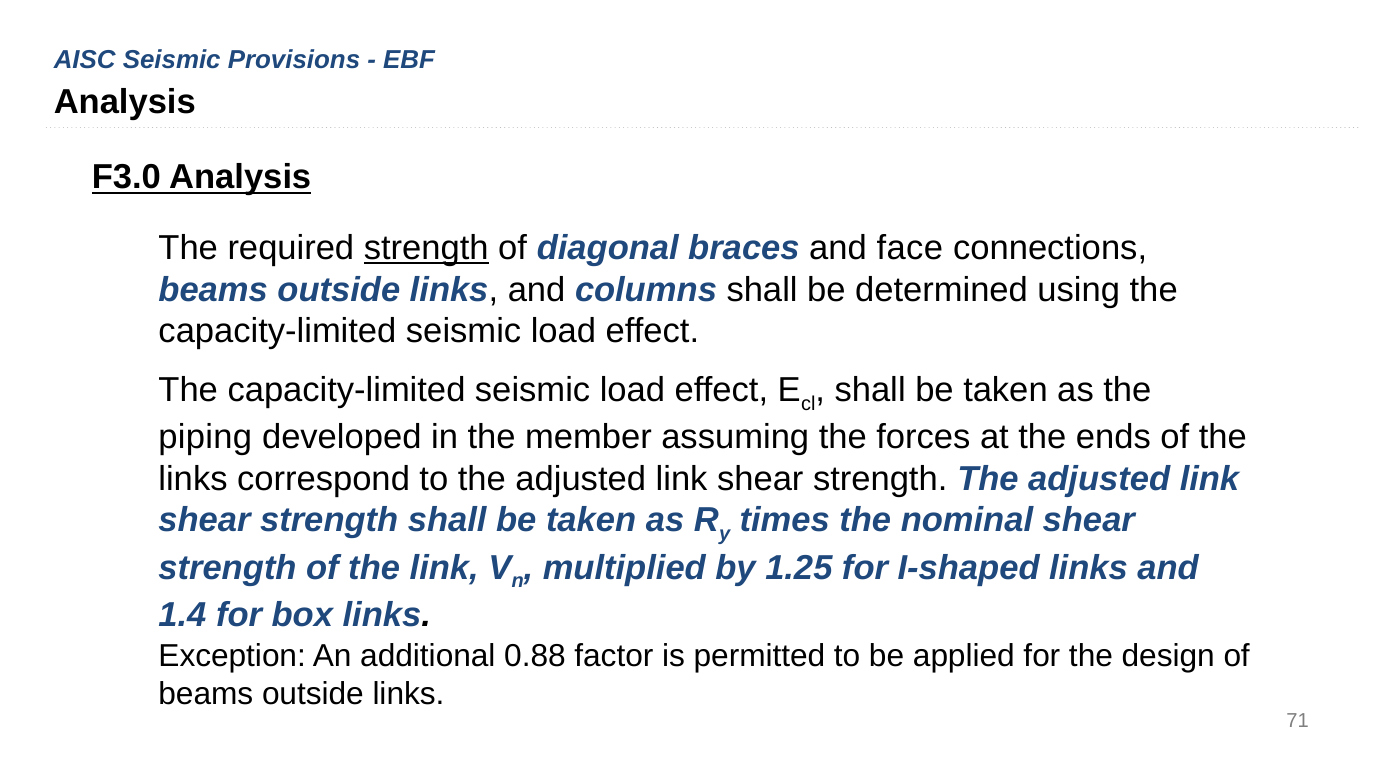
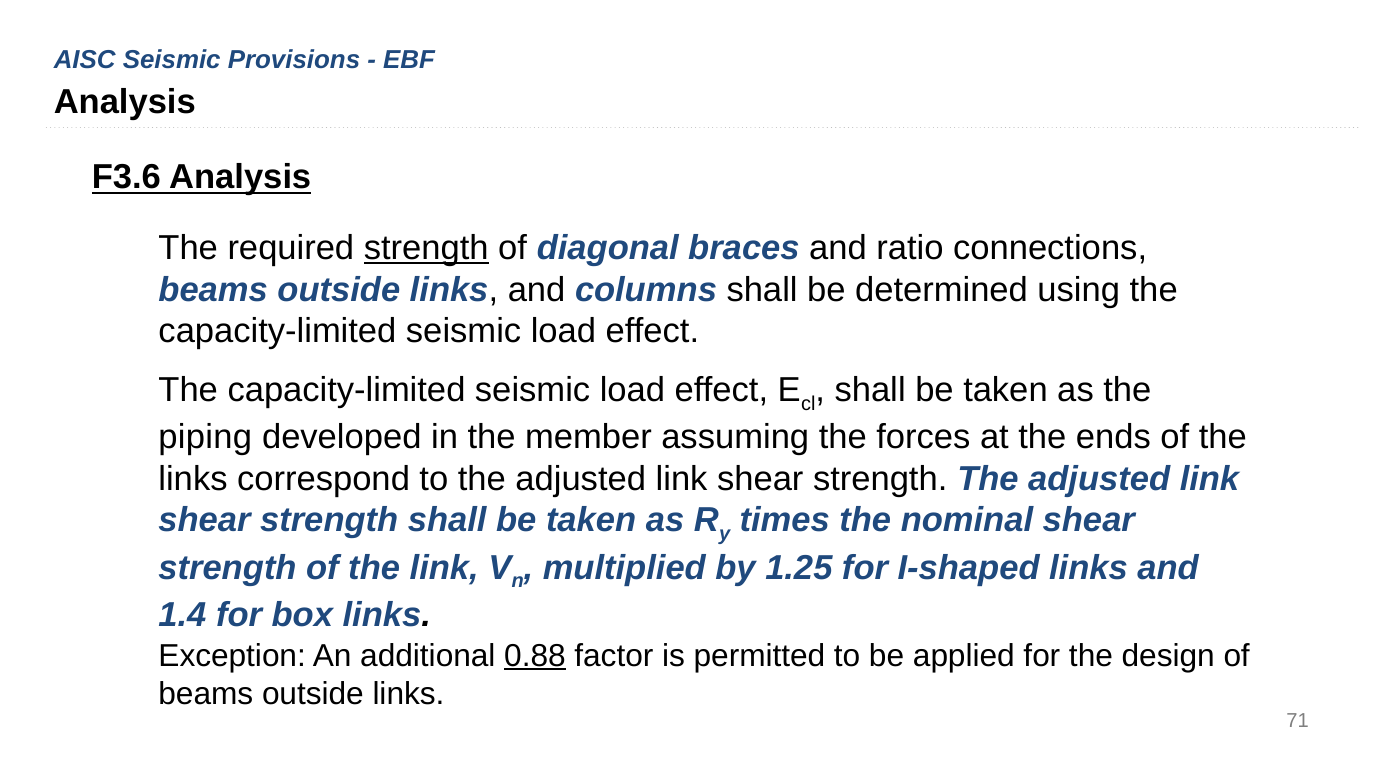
F3.0: F3.0 -> F3.6 (126, 177)
face: face -> ratio (910, 248)
0.88 underline: none -> present (535, 655)
